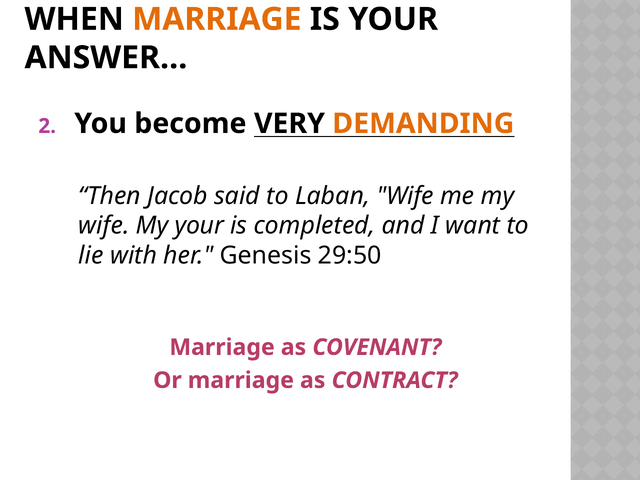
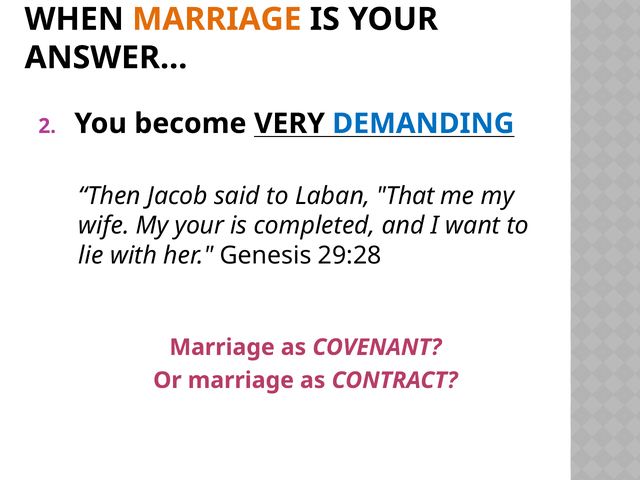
DEMANDING colour: orange -> blue (423, 124)
Laban Wife: Wife -> That (405, 196)
29:50: 29:50 -> 29:28 (350, 256)
